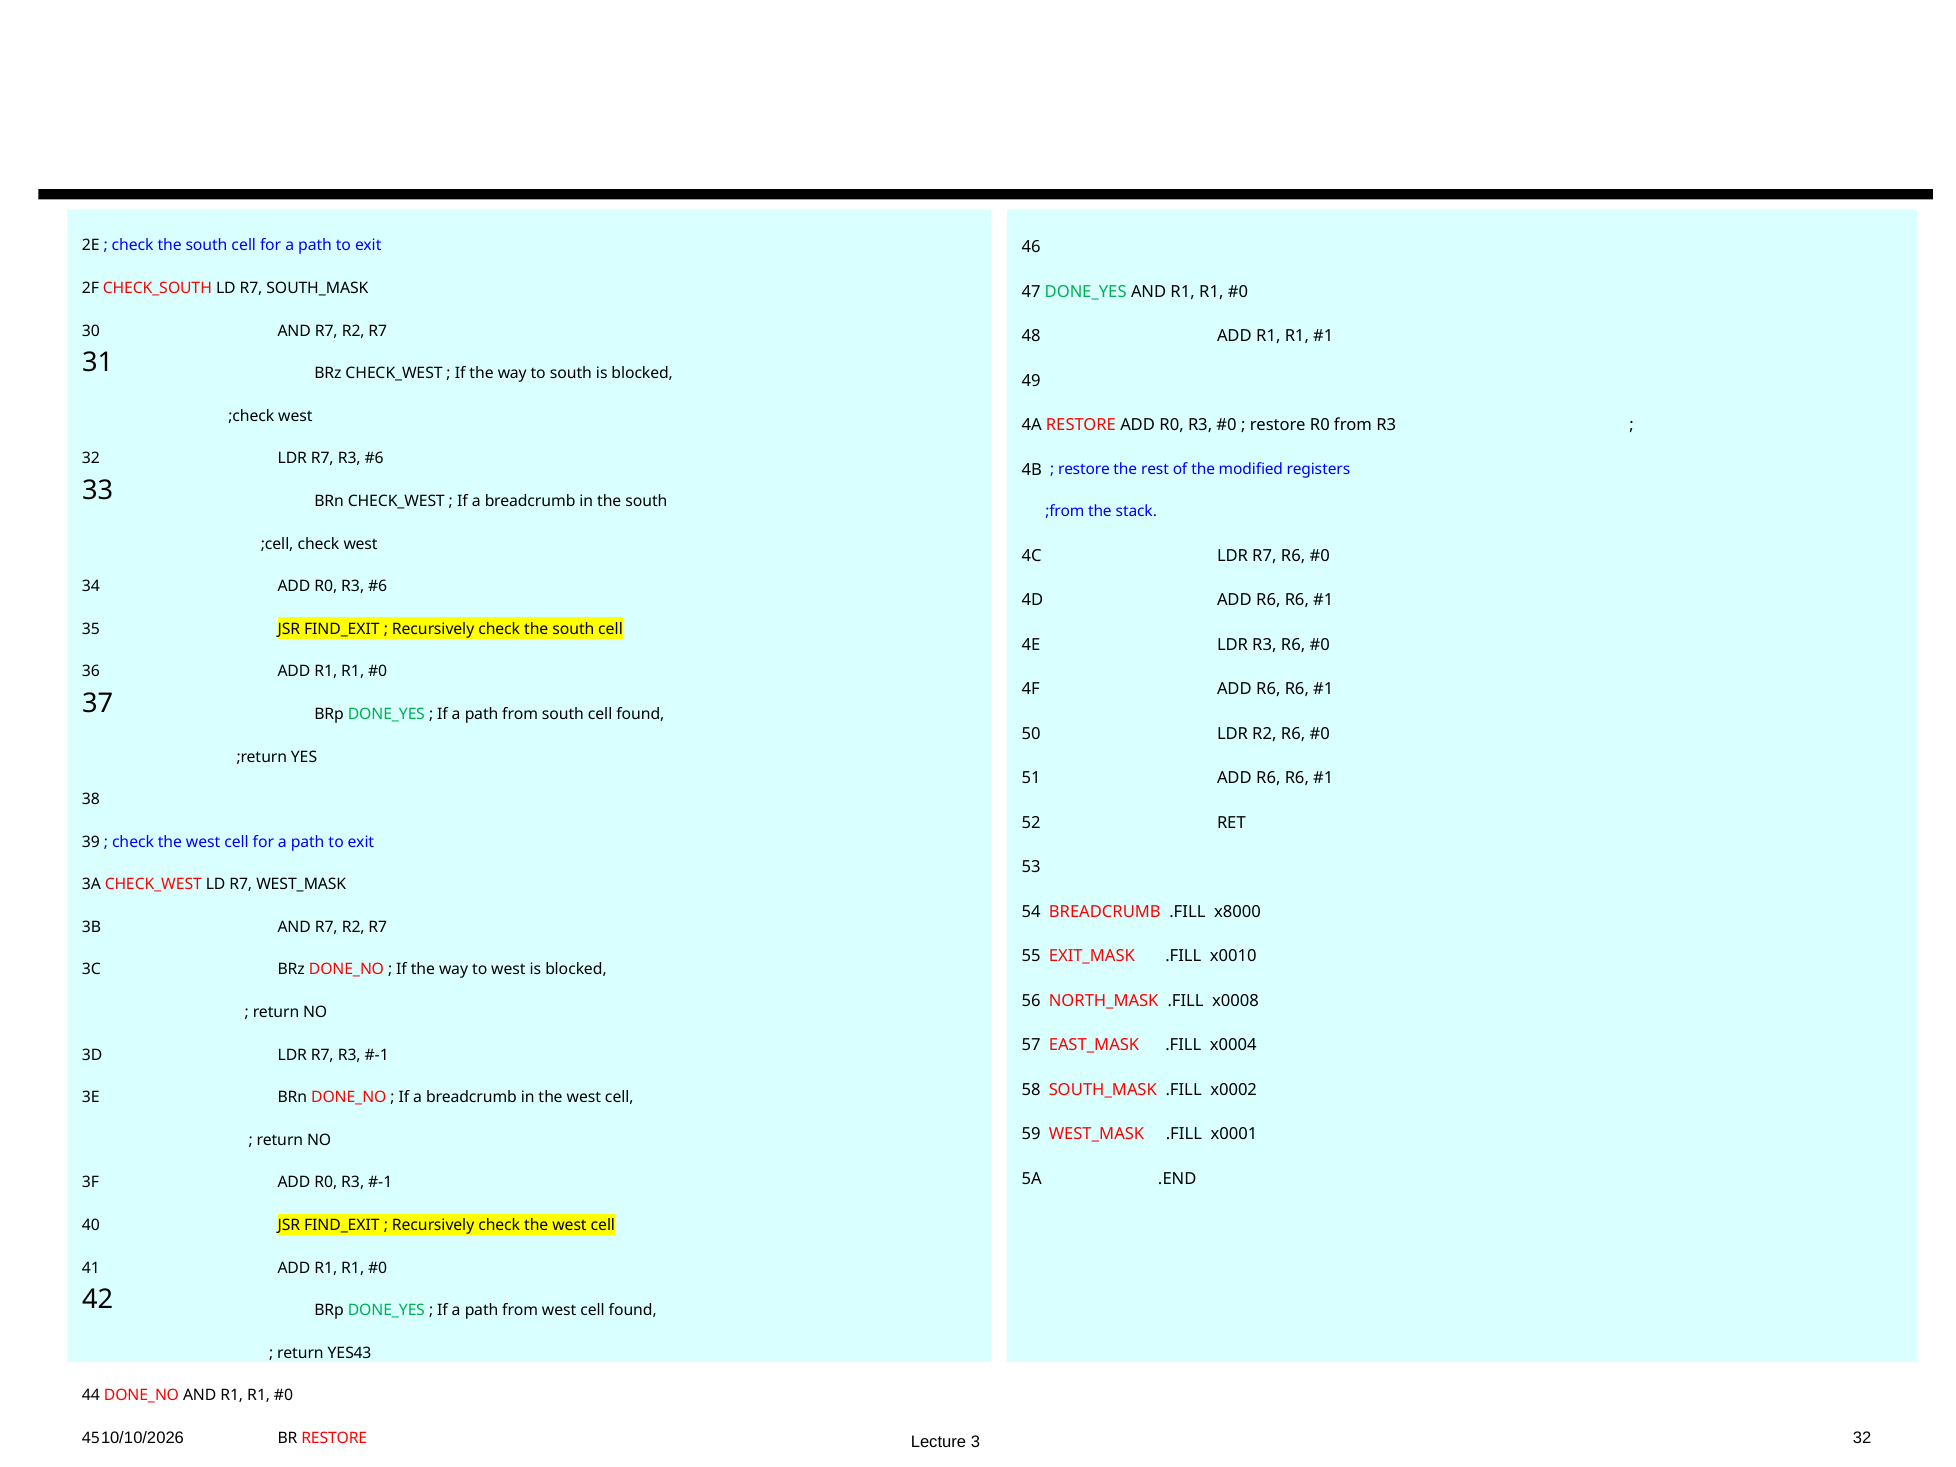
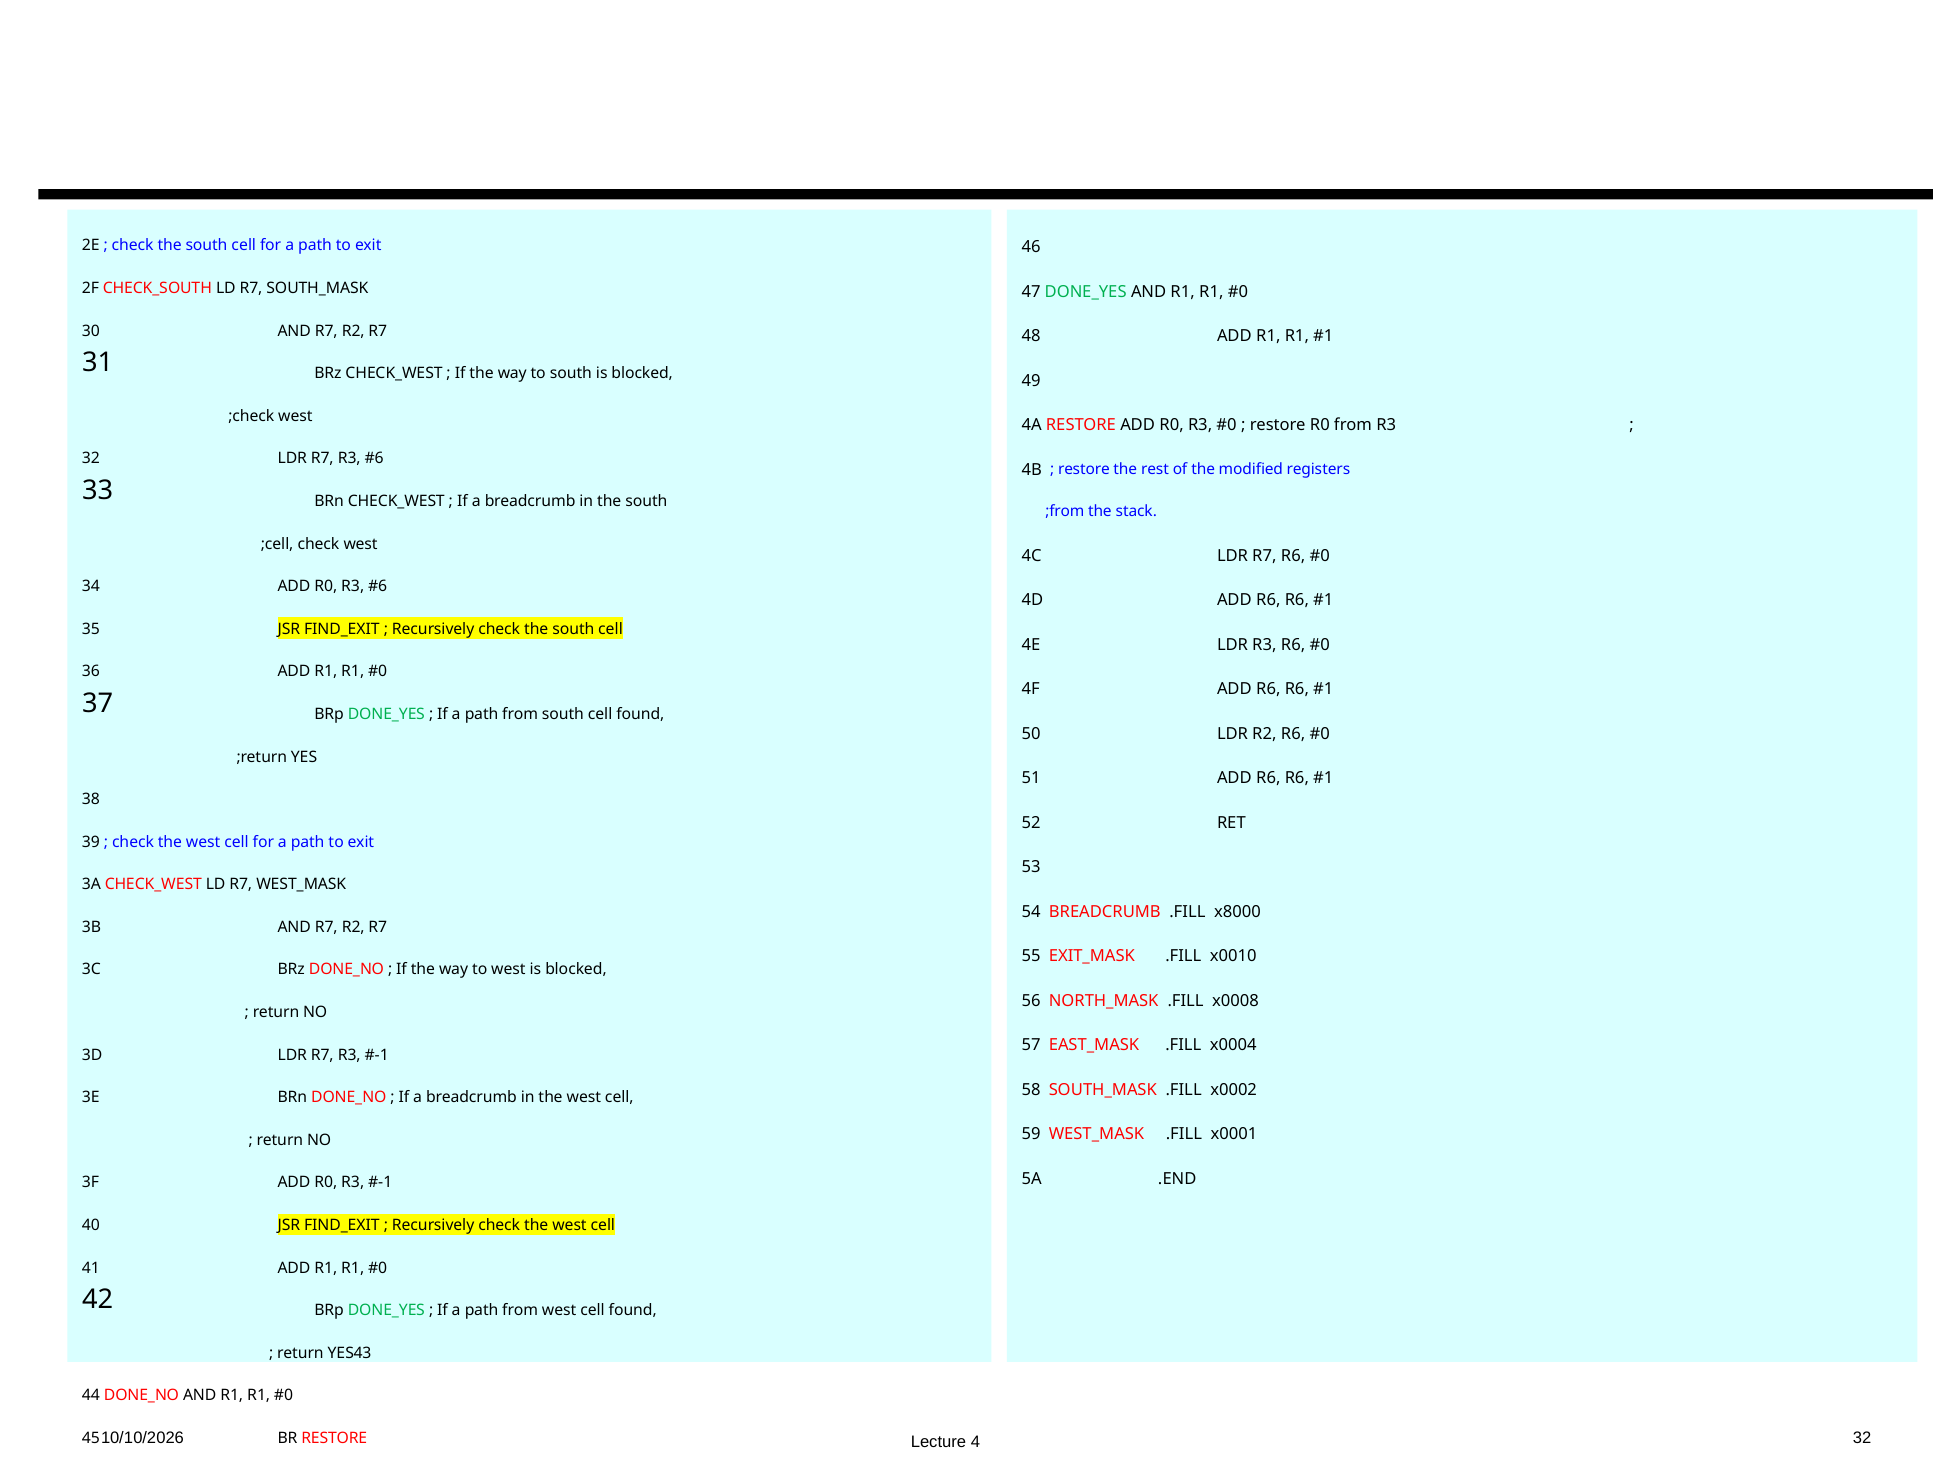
3: 3 -> 4 (975, 1442)
